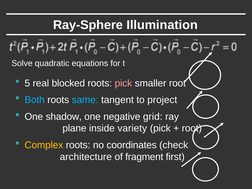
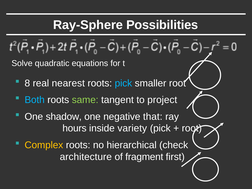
Illumination: Illumination -> Possibilities (162, 25)
5: 5 -> 8 (27, 83)
blocked: blocked -> nearest (68, 83)
pick colour: pink -> light blue (123, 83)
same colour: light blue -> light green (85, 100)
grid: grid -> that (153, 117)
plane: plane -> hours (74, 128)
coordinates: coordinates -> hierarchical (132, 145)
